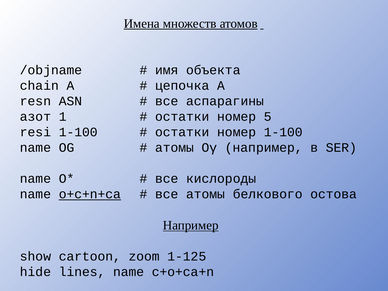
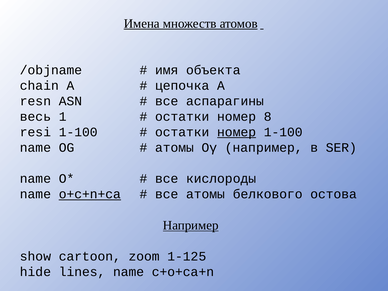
азот: азот -> весь (35, 117)
5: 5 -> 8 (268, 117)
номер underline: none -> present (237, 132)
